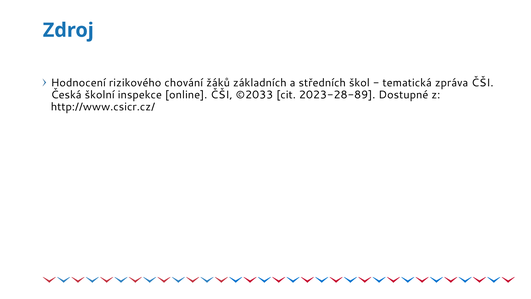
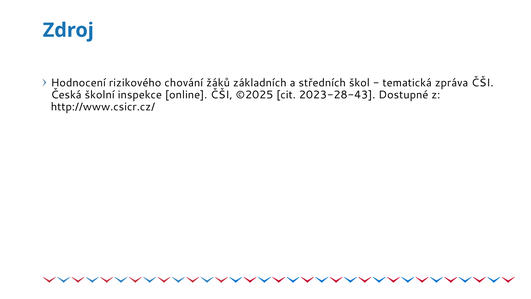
©2033: ©2033 -> ©2025 (254, 95)
2023-28-89: 2023-28-89 -> 2023-28-43 (337, 95)
